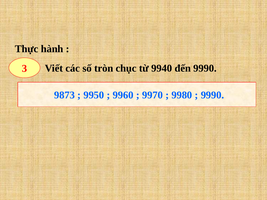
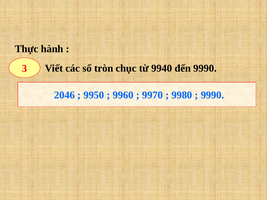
9873: 9873 -> 2046 (64, 95)
